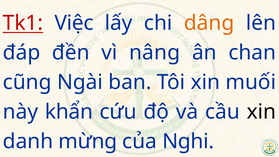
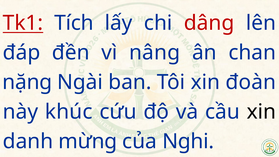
Việc: Việc -> Tích (74, 23)
dâng colour: orange -> red (209, 23)
cũng: cũng -> nặng (27, 82)
muối: muối -> đoàn (251, 82)
khẩn: khẩn -> khúc (69, 112)
